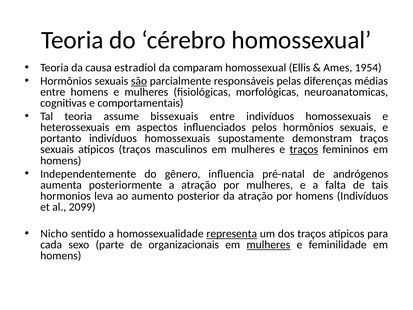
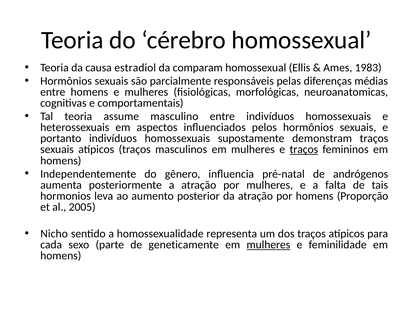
1954: 1954 -> 1983 (368, 68)
são underline: present -> none (139, 81)
bissexuais: bissexuais -> masculino (174, 116)
homens Indivíduos: Indivíduos -> Proporção (363, 196)
2099: 2099 -> 2005 (82, 207)
representa underline: present -> none (232, 233)
organizacionais: organizacionais -> geneticamente (184, 244)
